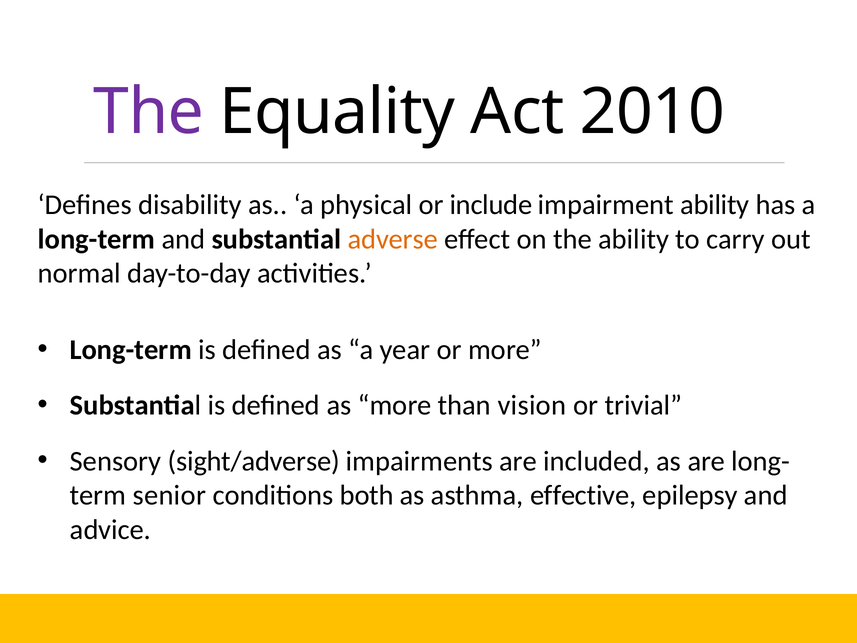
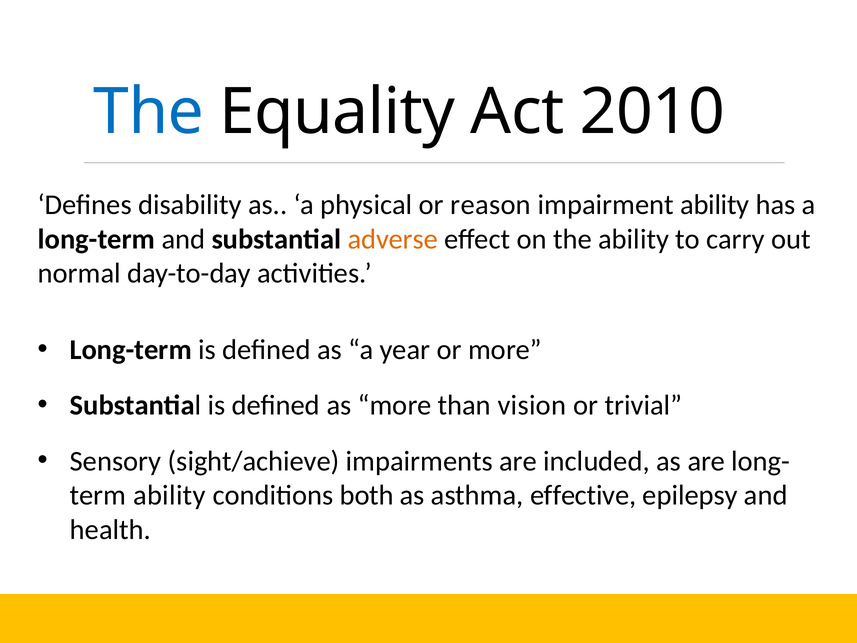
The colour: purple -> blue (149, 112)
include: include -> reason (491, 205)
sight/adverse: sight/adverse -> sight/achieve (254, 461)
senior: senior -> ability (169, 495)
advice: advice -> health (110, 530)
